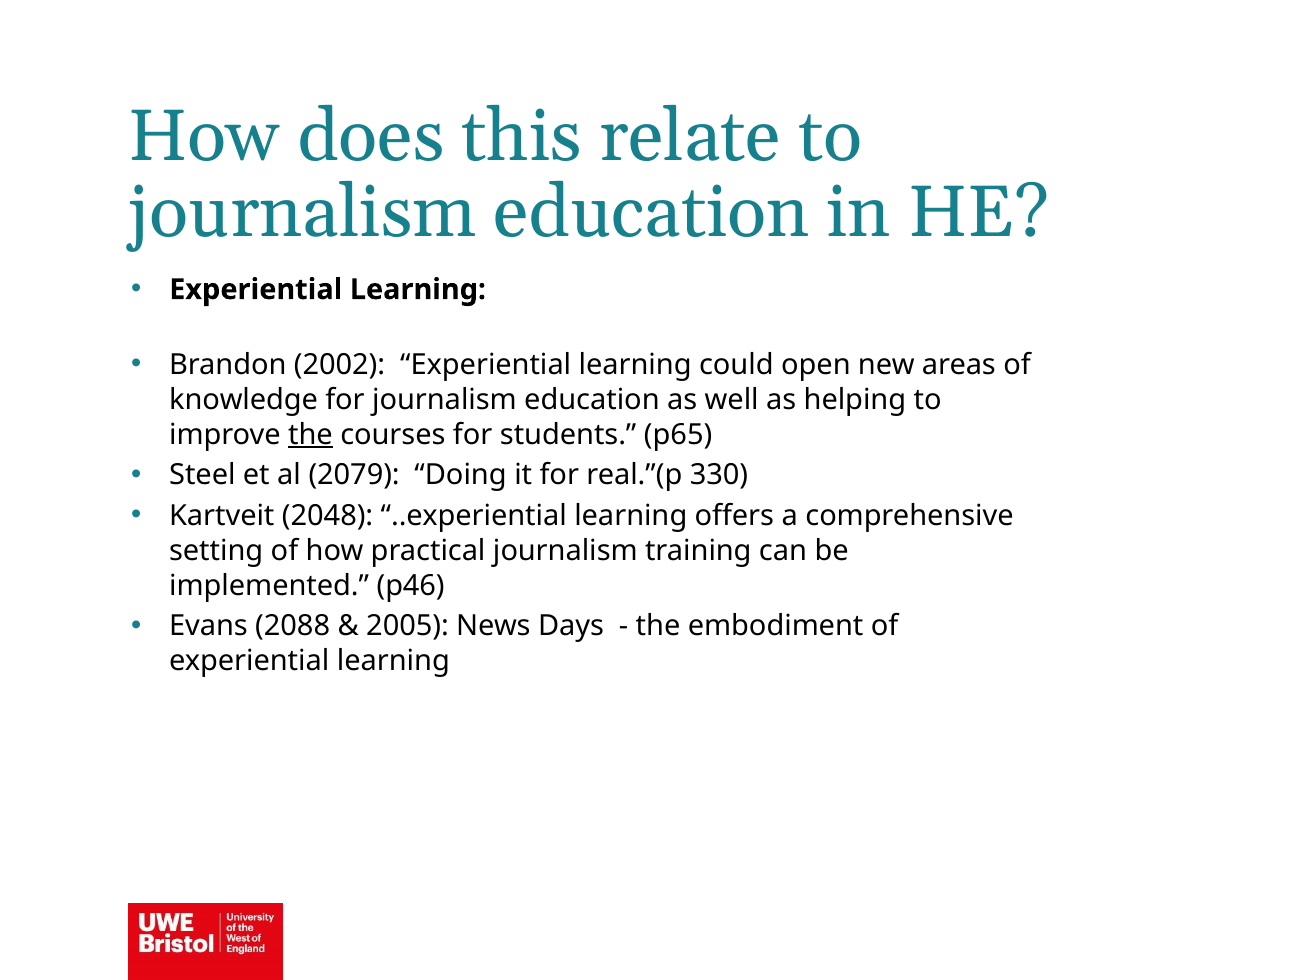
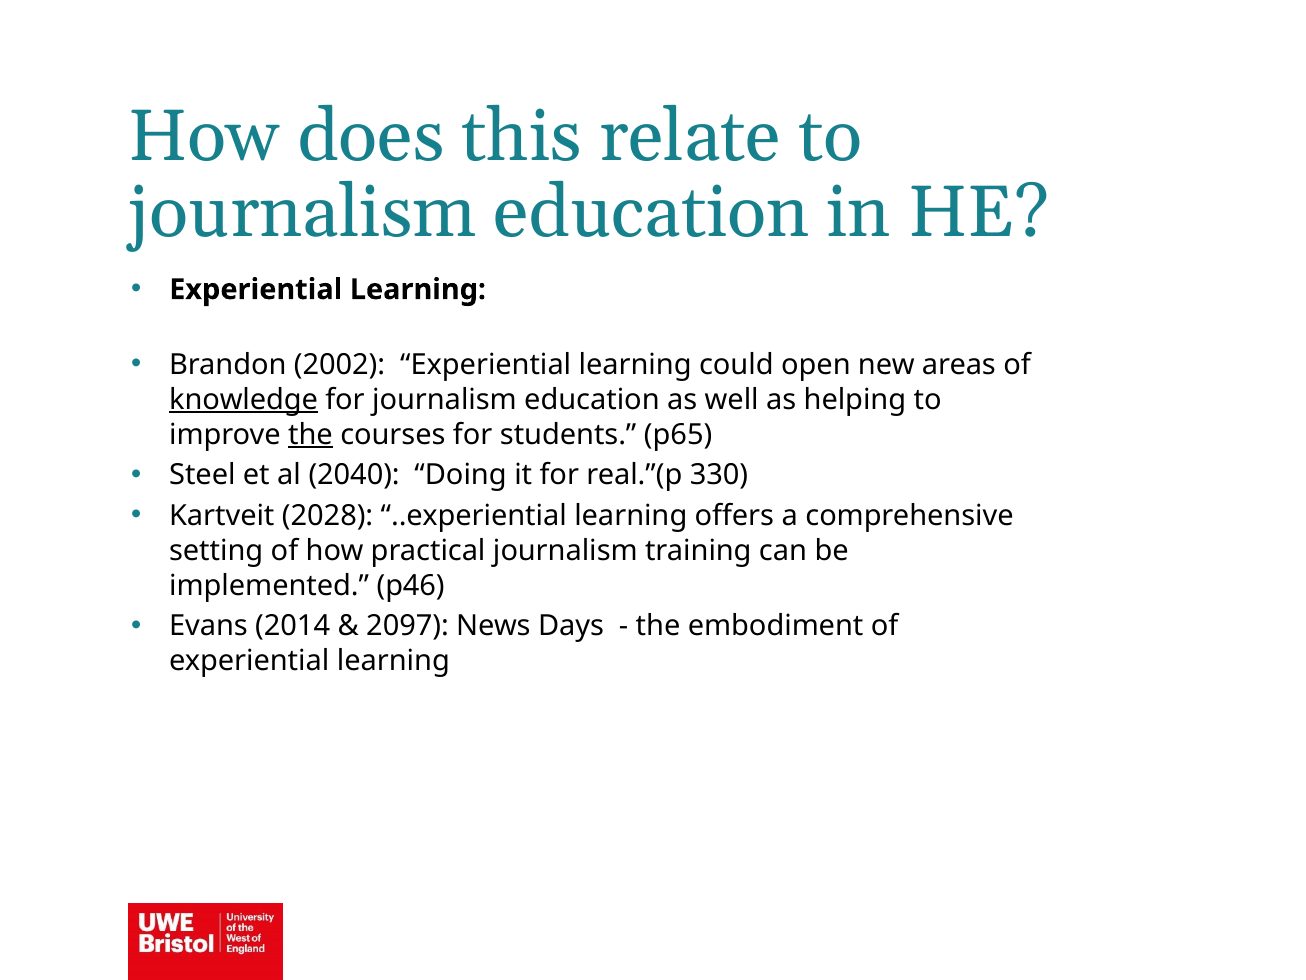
knowledge underline: none -> present (244, 400)
2079: 2079 -> 2040 (354, 475)
2048: 2048 -> 2028 (328, 516)
2088: 2088 -> 2014 (293, 626)
2005: 2005 -> 2097 (408, 626)
